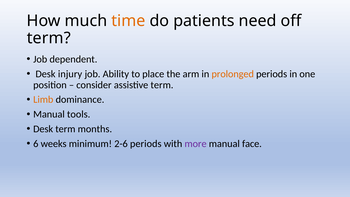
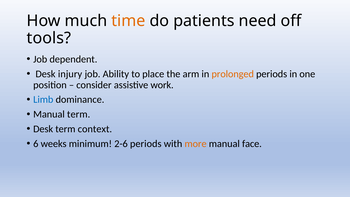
term: term -> tools (49, 38)
assistive term: term -> work (162, 85)
Limb colour: orange -> blue (43, 100)
Manual tools: tools -> term (79, 114)
months: months -> context (95, 129)
more colour: purple -> orange (196, 144)
